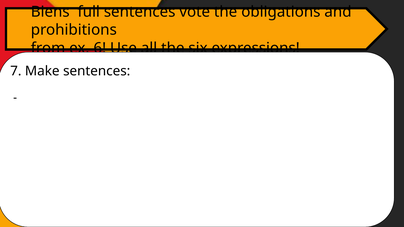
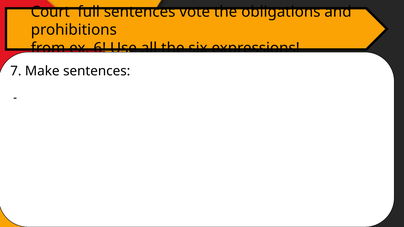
Biens: Biens -> Court (50, 12)
